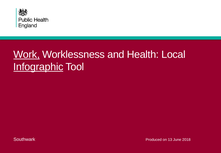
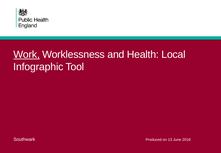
Infographic underline: present -> none (38, 67)
